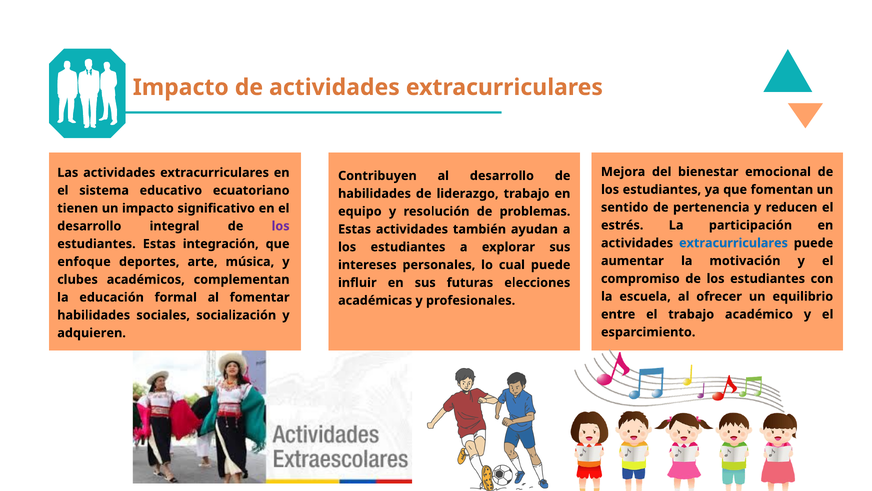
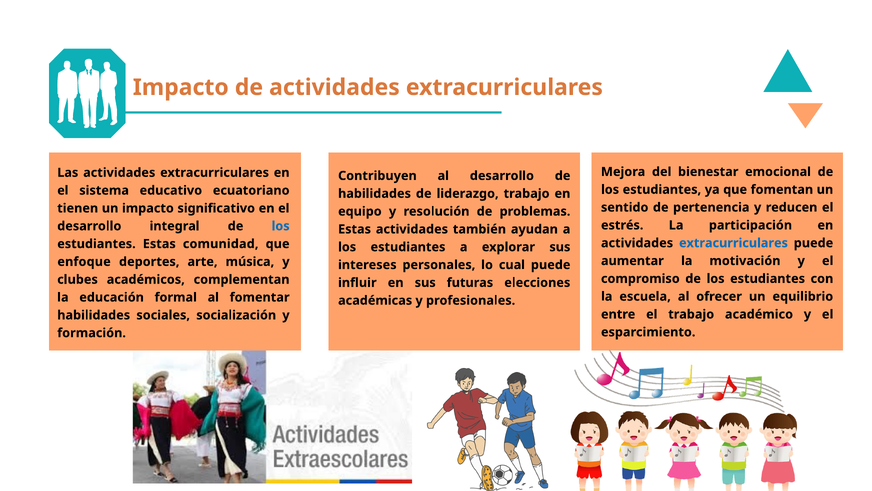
los colour: purple -> blue (281, 226)
integración: integración -> comunidad (221, 244)
adquieren: adquieren -> formación (92, 333)
